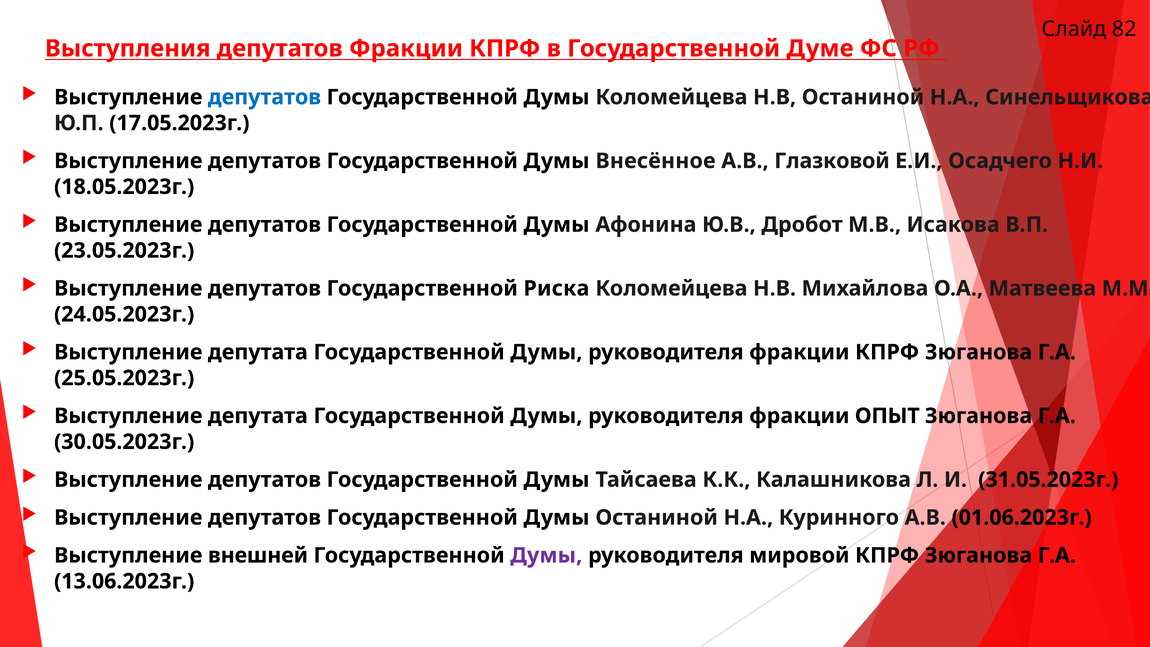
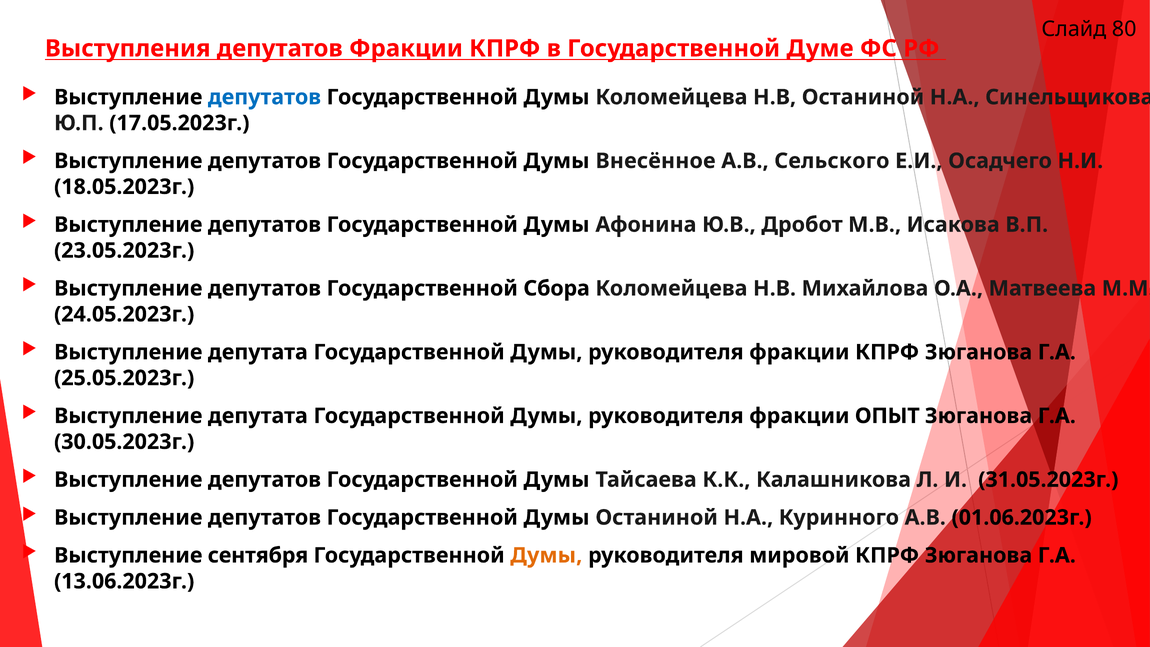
82: 82 -> 80 (1124, 29)
Глазковой: Глазковой -> Сельского (832, 161)
Риска: Риска -> Сбора (557, 288)
внешней: внешней -> сентября (258, 555)
Думы colour: purple -> orange (546, 555)
